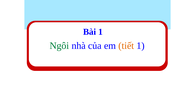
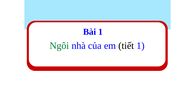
tiết colour: orange -> black (126, 46)
